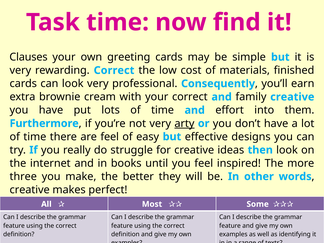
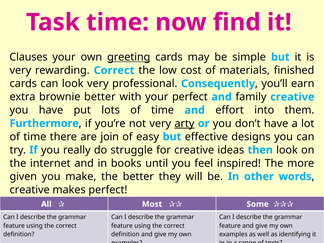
greeting underline: none -> present (129, 57)
brownie cream: cream -> better (100, 97)
your correct: correct -> perfect (190, 97)
are feel: feel -> join (110, 137)
three: three -> given (23, 177)
